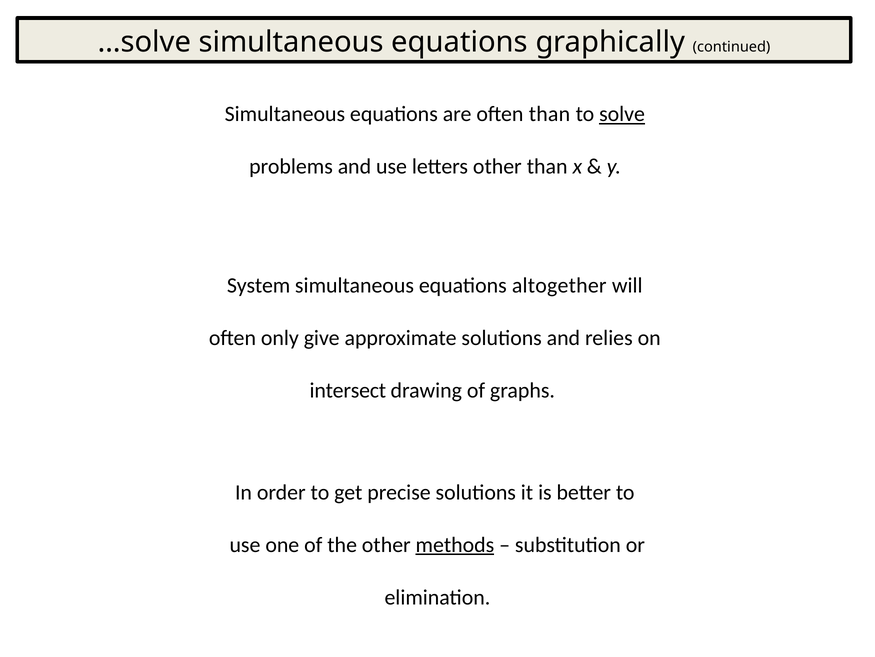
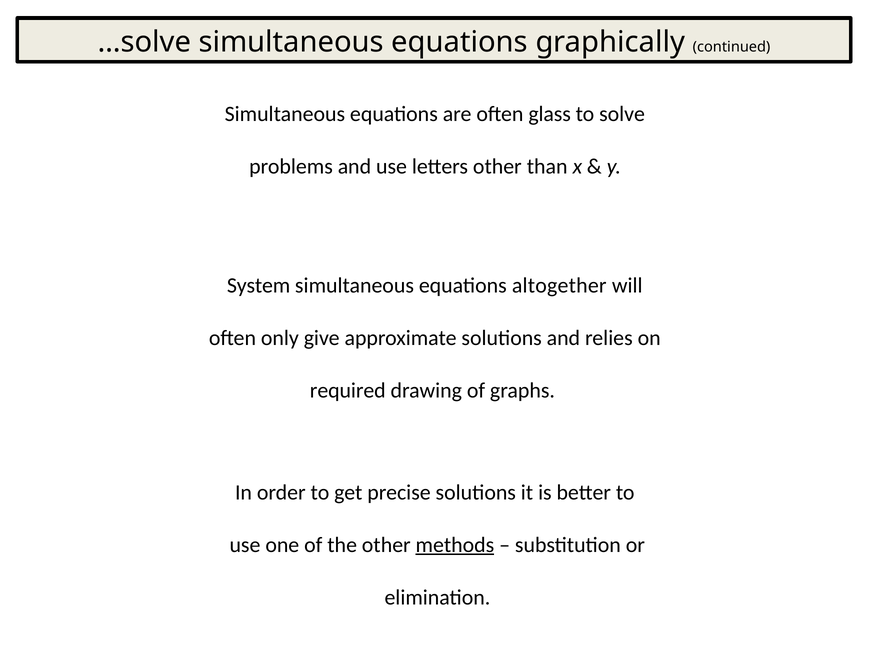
often than: than -> glass (550, 114)
solve underline: present -> none (622, 114)
intersect: intersect -> required (348, 390)
